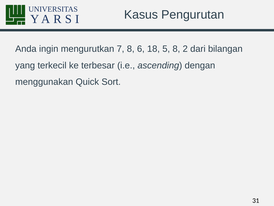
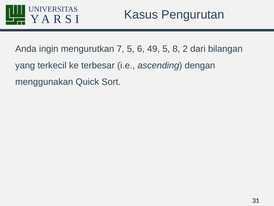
7 8: 8 -> 5 (131, 49)
18: 18 -> 49 (153, 49)
